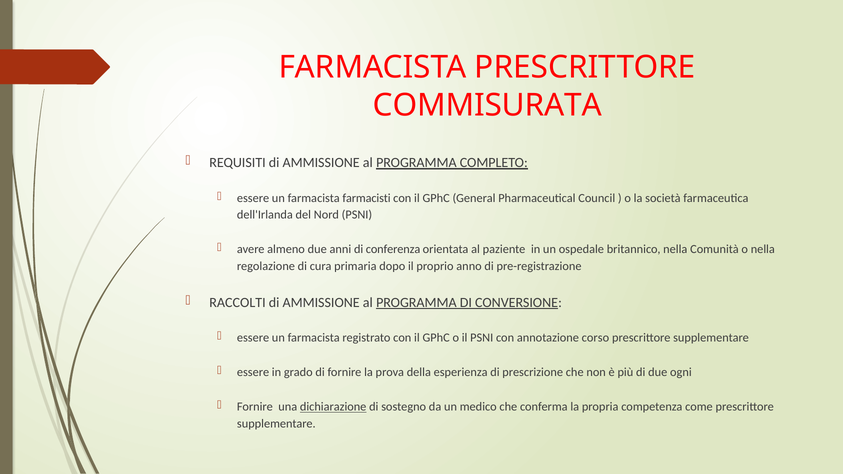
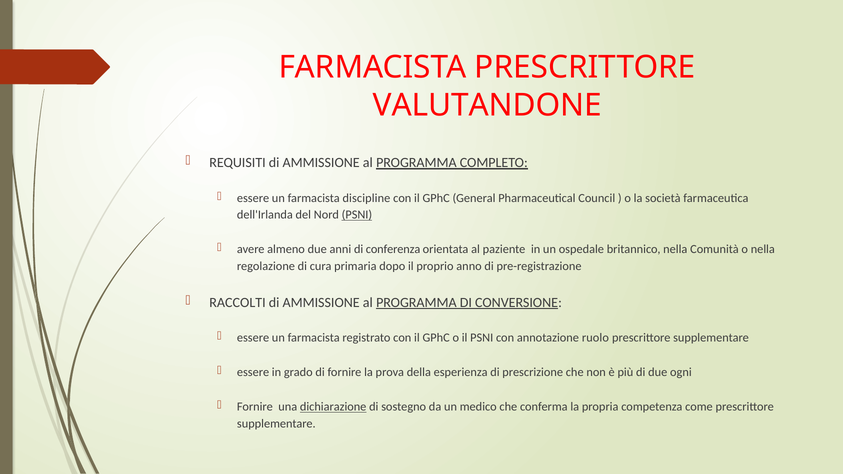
COMMISURATA: COMMISURATA -> VALUTANDONE (487, 105)
farmacisti: farmacisti -> discipline (366, 198)
PSNI underline: none -> present (357, 215)
corso: corso -> ruolo (595, 338)
